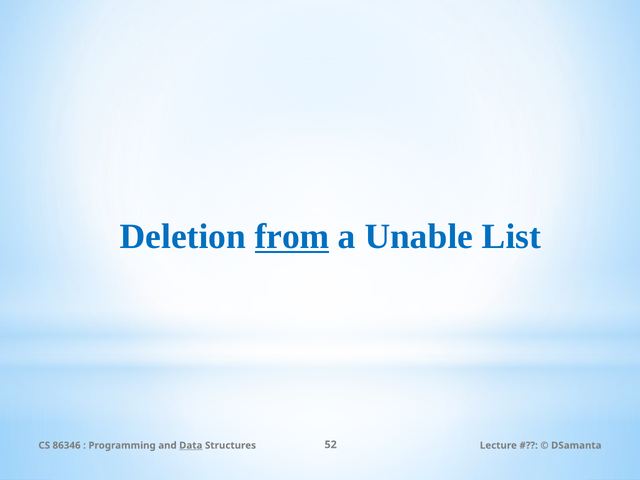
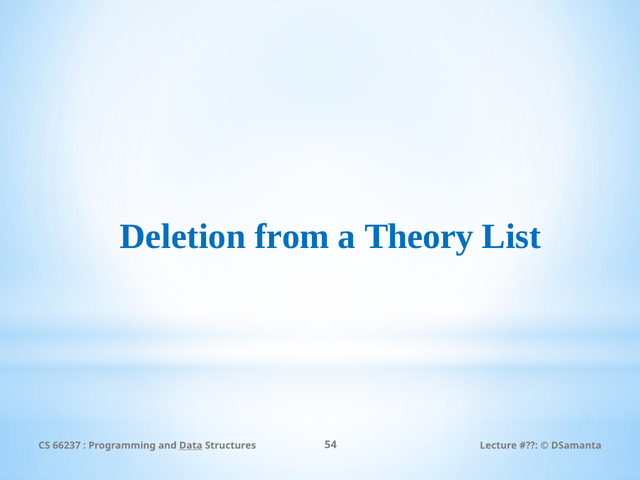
from underline: present -> none (292, 237)
Unable: Unable -> Theory (419, 237)
86346: 86346 -> 66237 (67, 445)
52: 52 -> 54 (331, 445)
